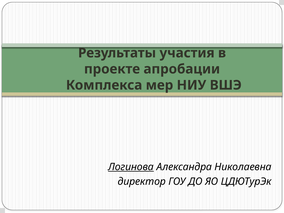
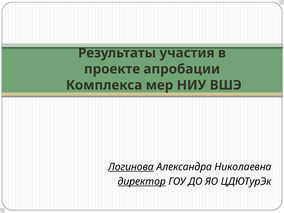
директор underline: none -> present (142, 181)
